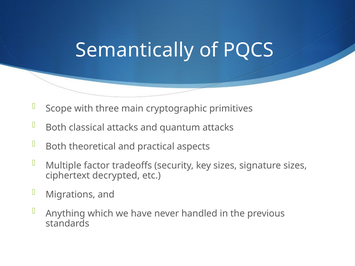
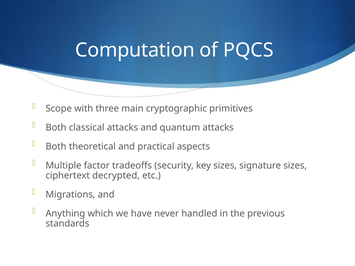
Semantically: Semantically -> Computation (135, 50)
